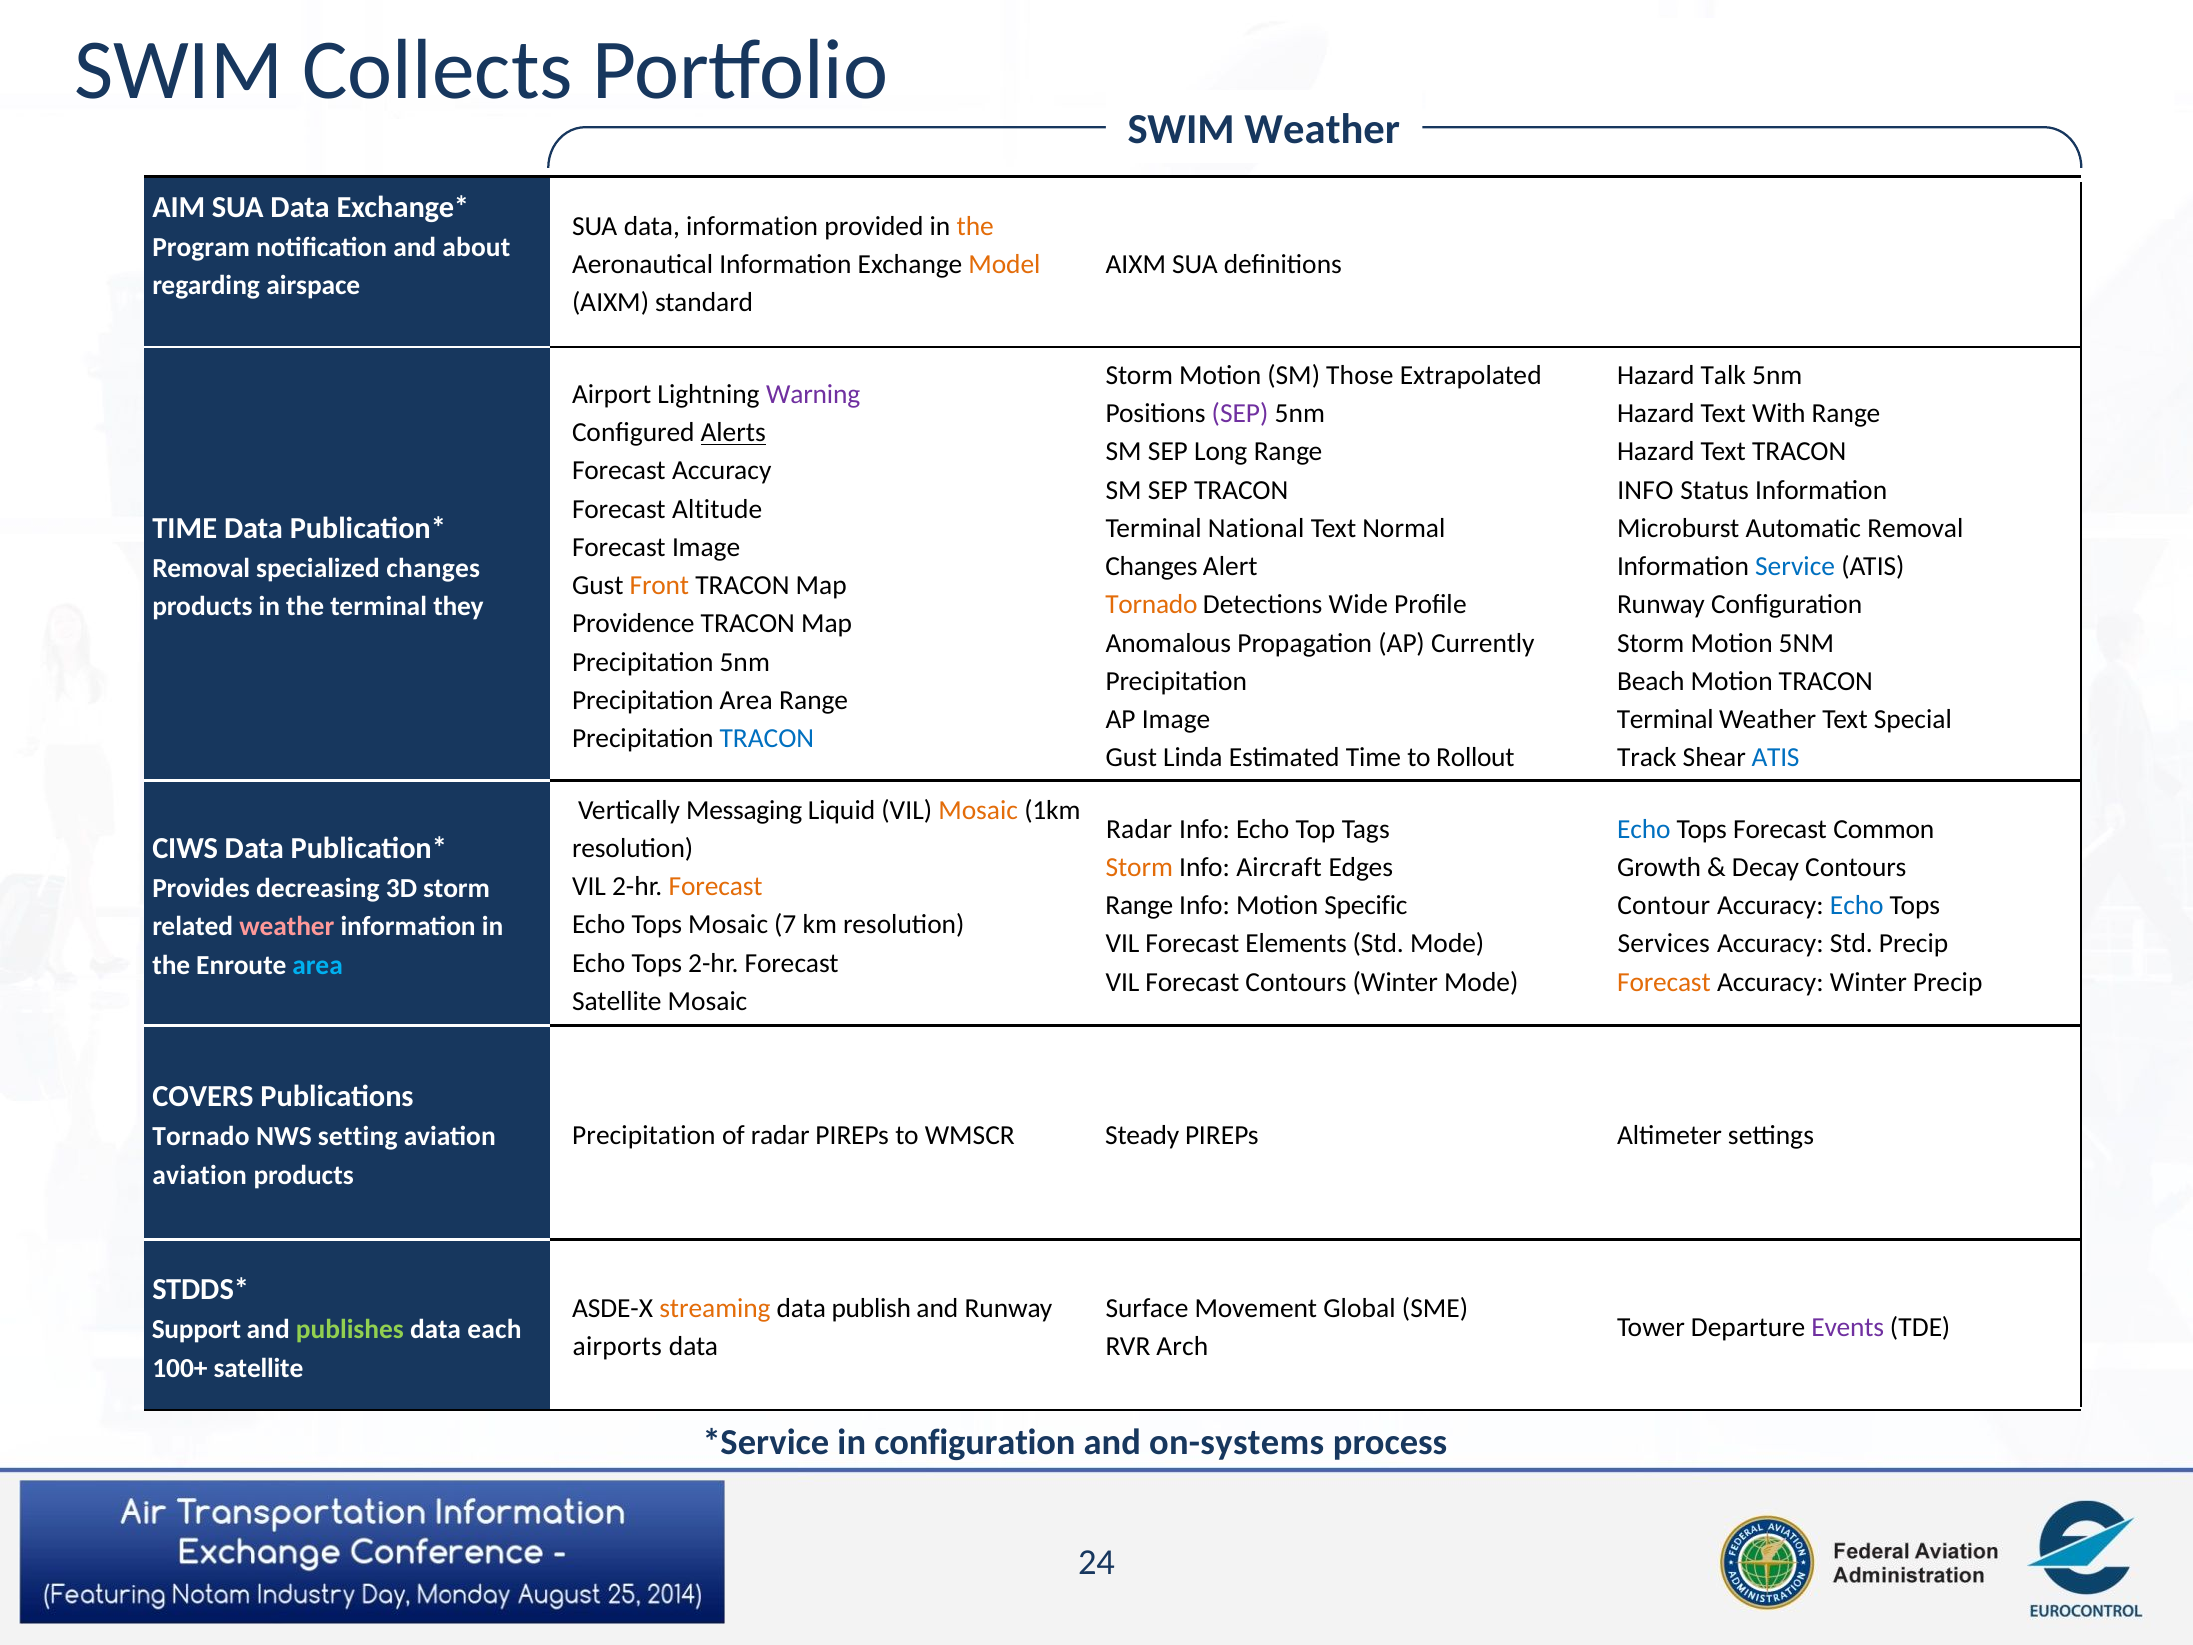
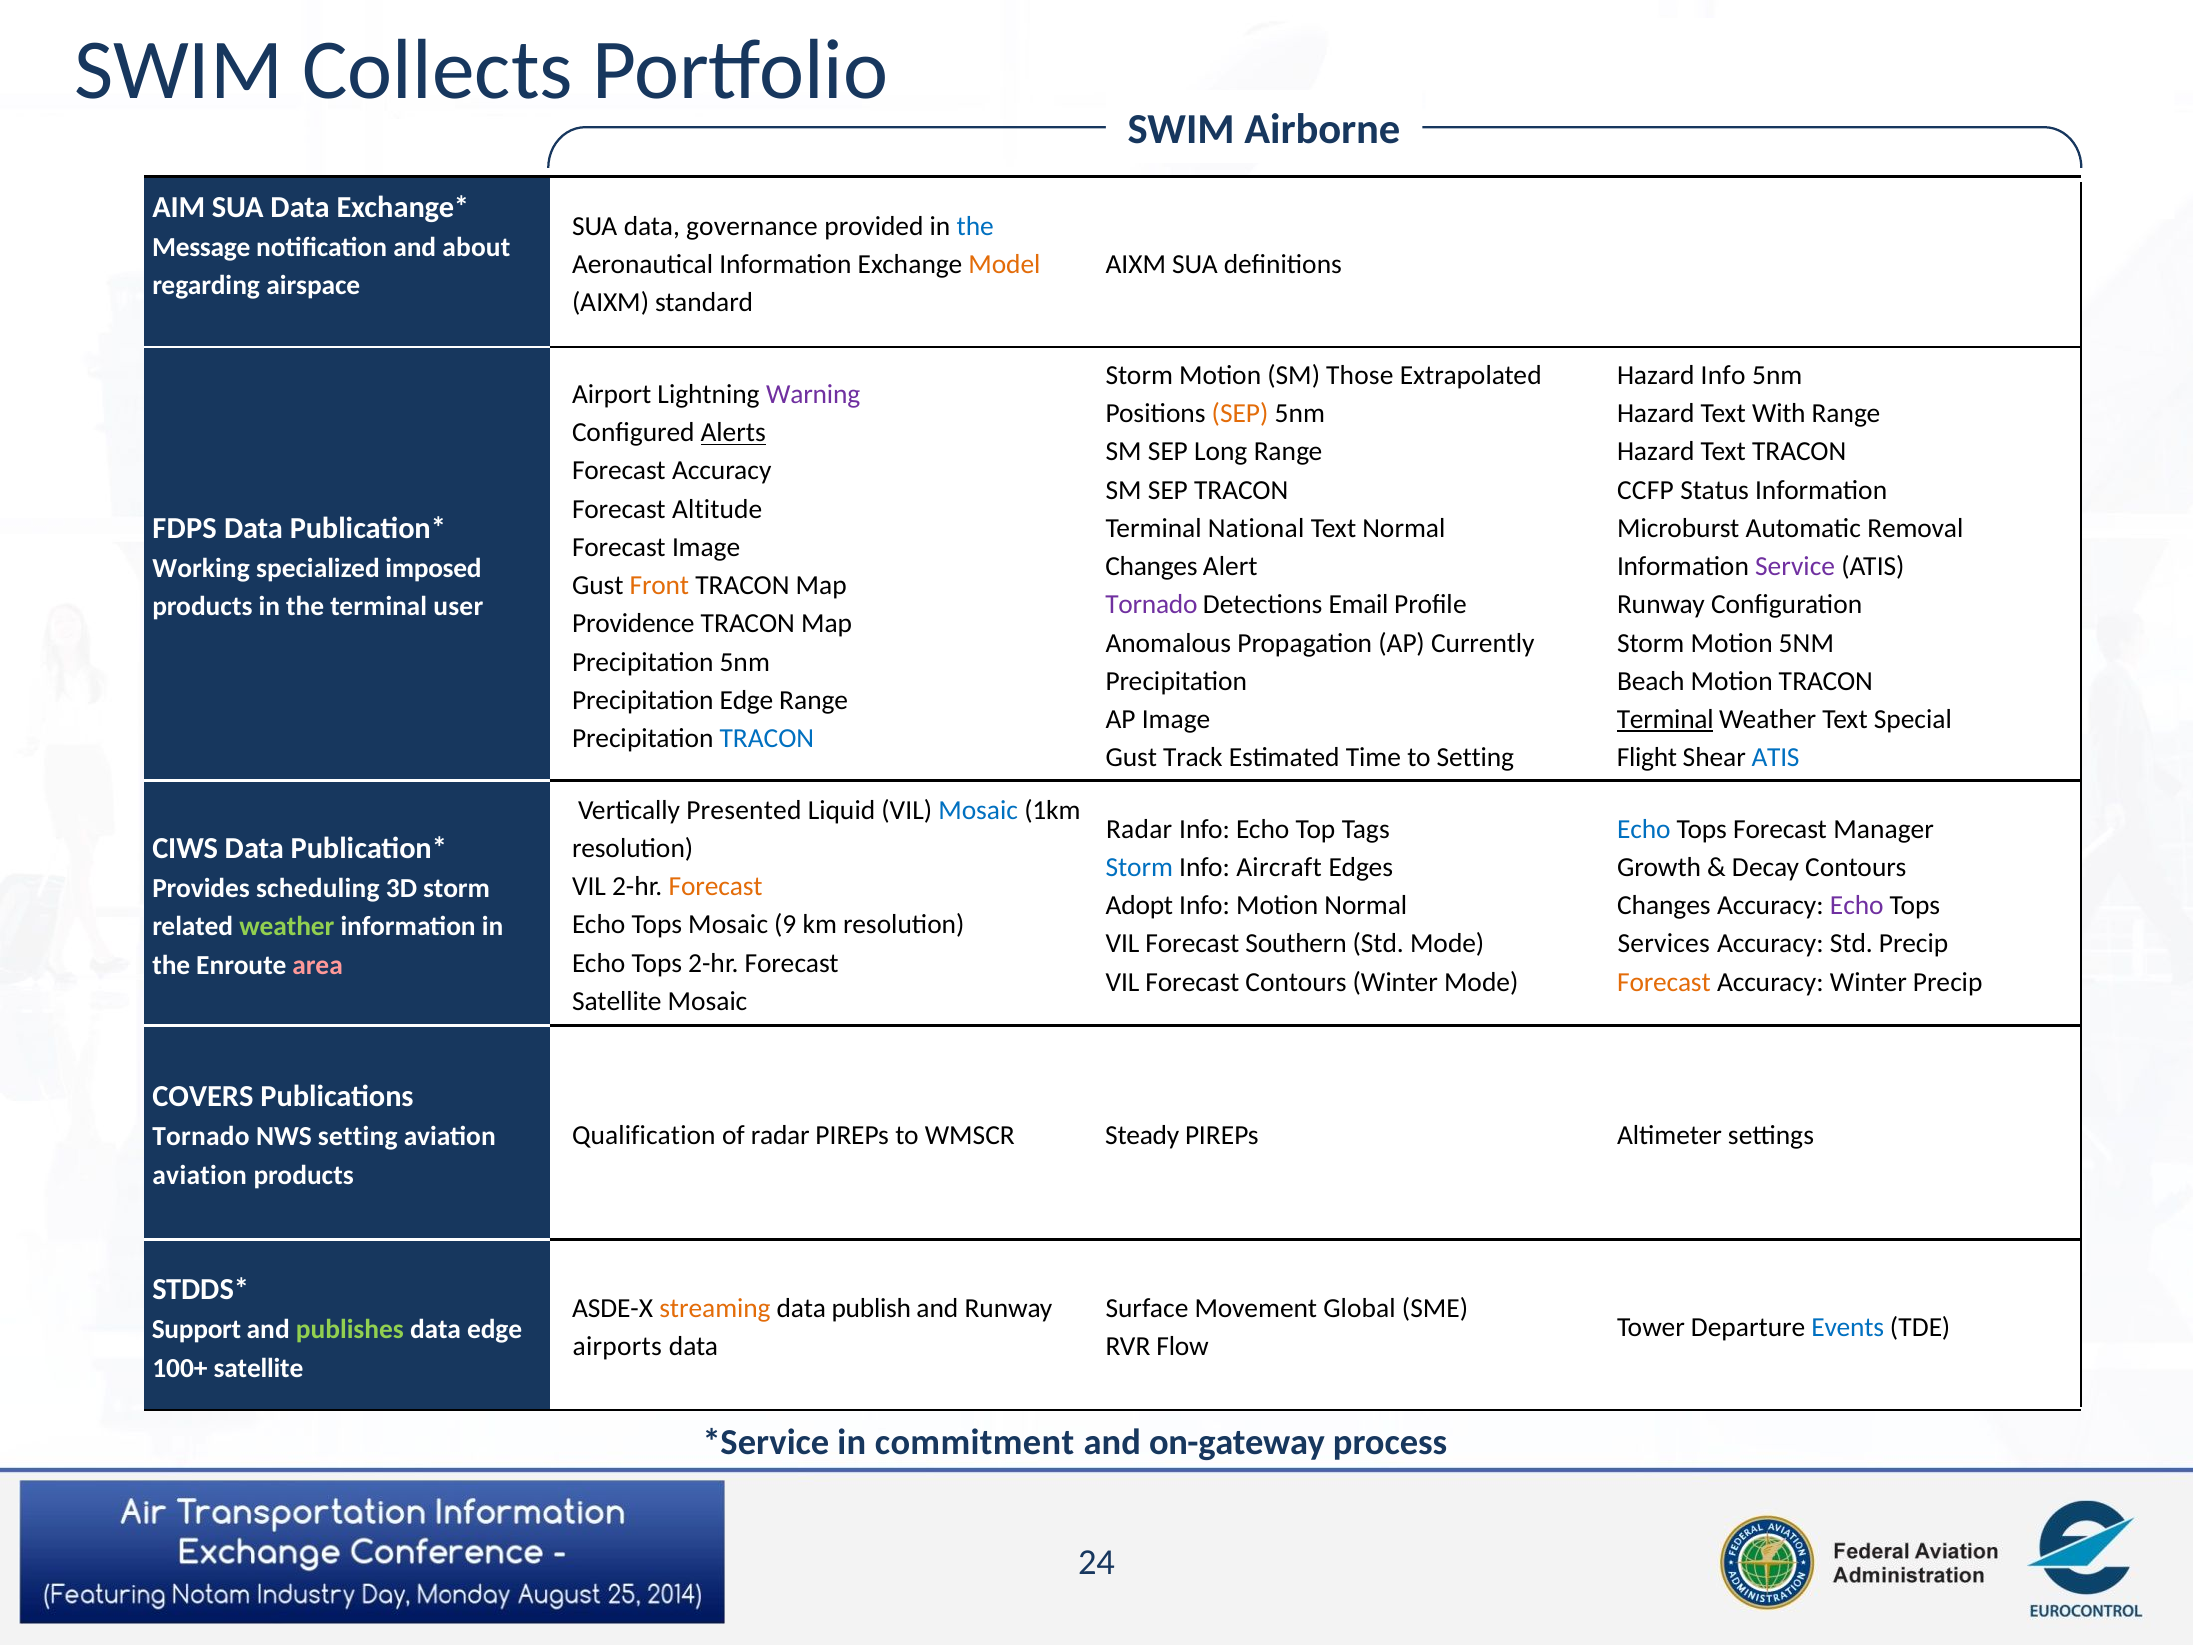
SWIM Weather: Weather -> Airborne (1322, 130)
data information: information -> governance (752, 226)
the colour: orange -> blue (975, 226)
Program: Program -> Message (201, 247)
Hazard Talk: Talk -> Info (1723, 375)
SEP colour: purple -> orange (1240, 413)
INFO: INFO -> CCFP (1645, 490)
TIME: TIME -> FDPS (185, 529)
Service colour: blue -> purple (1795, 566)
Removal: Removal -> Working (201, 569)
specialized changes: changes -> imposed (433, 569)
Tornado colour: orange -> purple (1151, 605)
Wide: Wide -> Email (1359, 605)
they: they -> user (458, 607)
Precipitation Area: Area -> Edge (746, 700)
Terminal underline: none -> present (1665, 719)
Linda: Linda -> Track (1193, 758)
to Rollout: Rollout -> Setting (1475, 758)
Track: Track -> Flight (1647, 758)
Messaging: Messaging -> Presented (744, 810)
Mosaic colour: orange -> blue (978, 810)
Common: Common -> Manager (1884, 829)
Storm colour: orange -> blue (1139, 867)
decreasing: decreasing -> scheduling (318, 889)
Range: Range -> Adopt (1139, 906)
Motion Specific: Specific -> Normal (1366, 906)
Contour: Contour -> Changes (1664, 906)
Echo colour: blue -> purple (1857, 906)
7: 7 -> 9 (785, 925)
weather colour: pink -> light green (287, 927)
Elements: Elements -> Southern (1296, 944)
area colour: light blue -> pink (318, 965)
Precipitation: Precipitation -> Qualification (644, 1135)
Events colour: purple -> blue (1848, 1327)
data each: each -> edge (495, 1330)
Arch: Arch -> Flow (1183, 1347)
in configuration: configuration -> commitment (975, 1442)
on-systems: on-systems -> on-gateway (1237, 1442)
